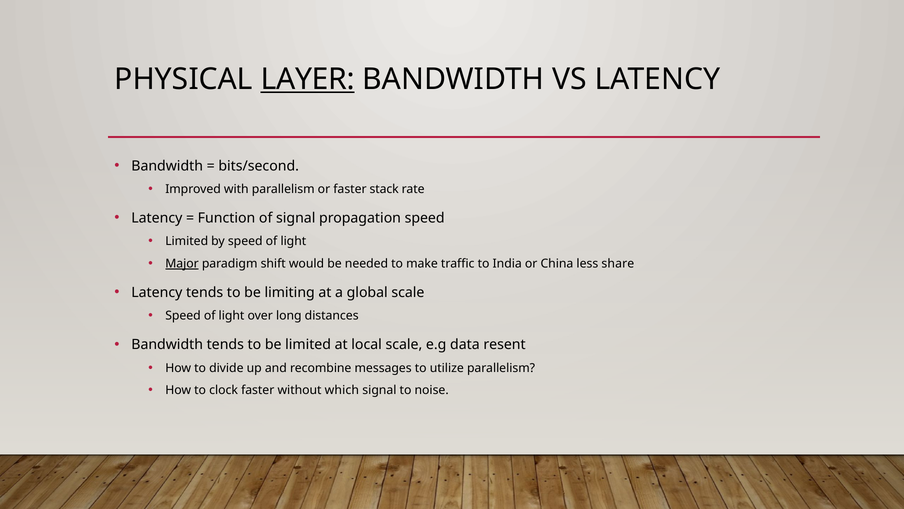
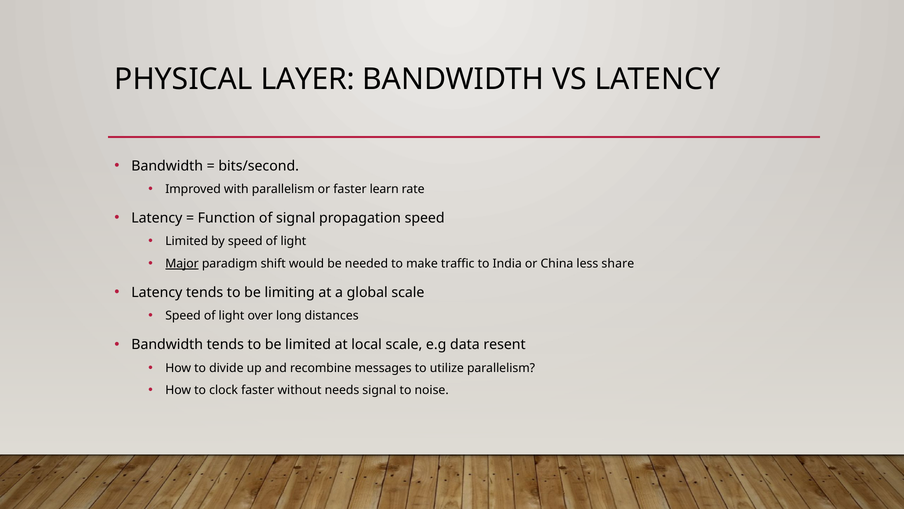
LAYER underline: present -> none (308, 79)
stack: stack -> learn (384, 189)
which: which -> needs (342, 390)
